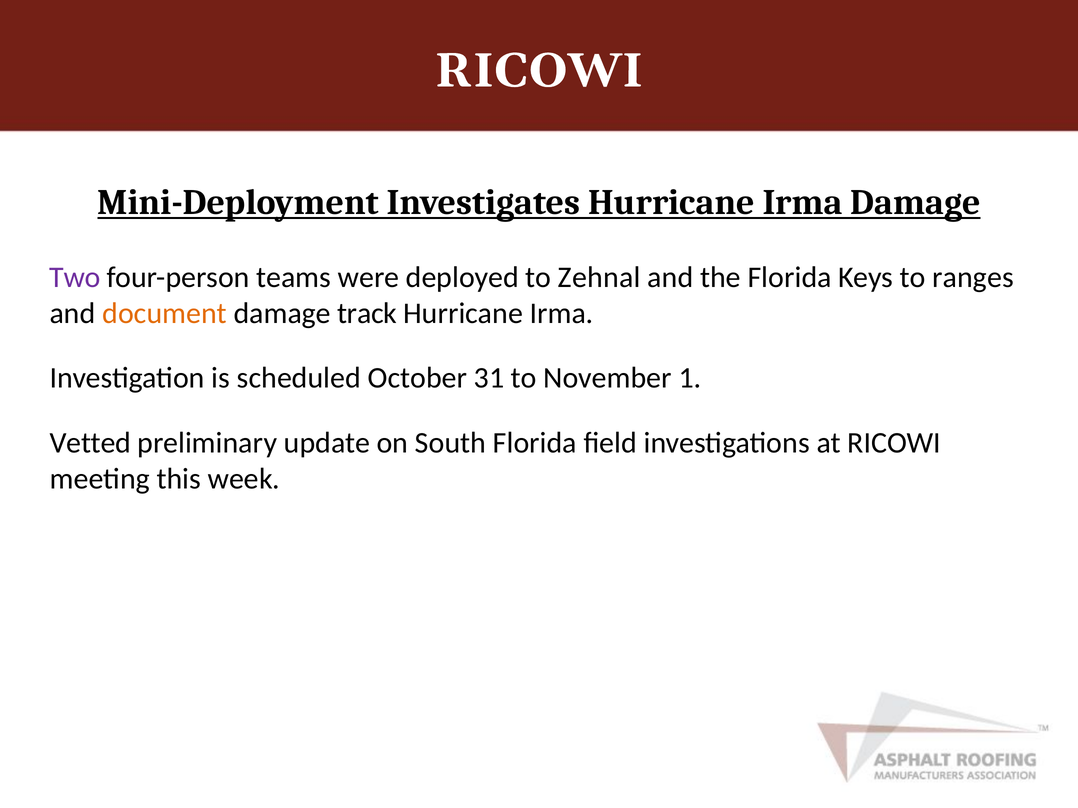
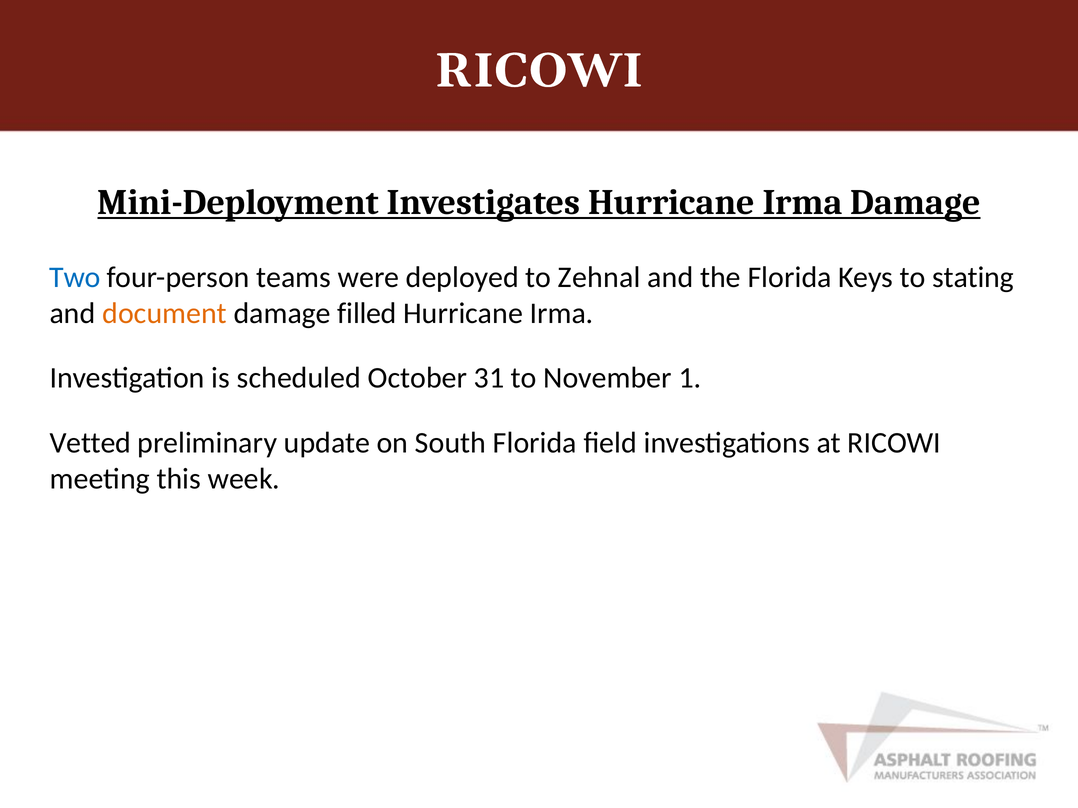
Two colour: purple -> blue (75, 278)
ranges: ranges -> stating (973, 278)
track: track -> filled (367, 314)
